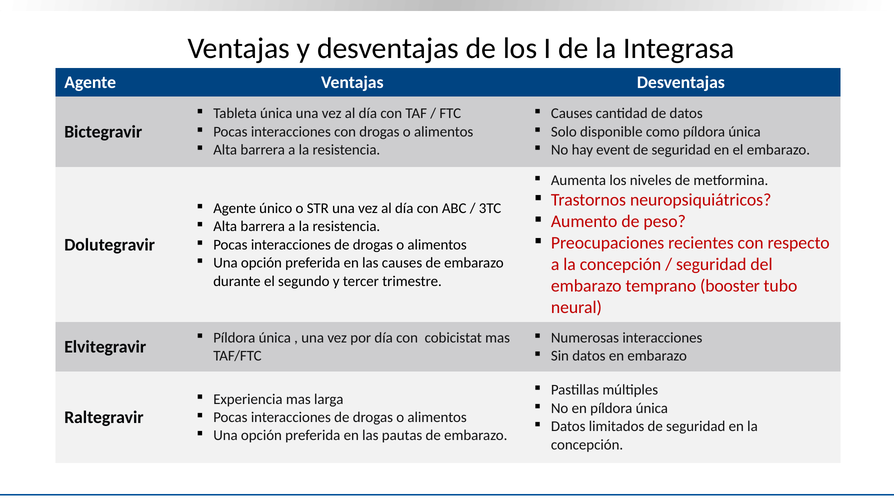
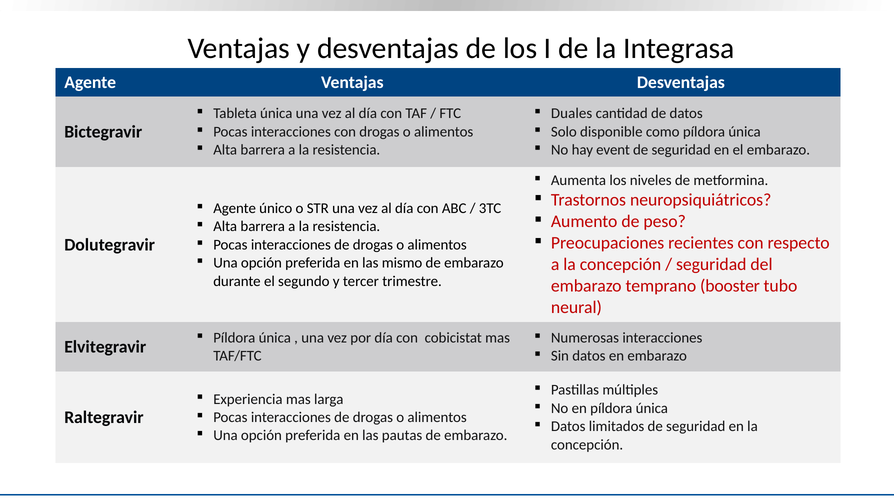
Causes: Causes -> Duales (572, 114)
las causes: causes -> mismo (402, 263)
